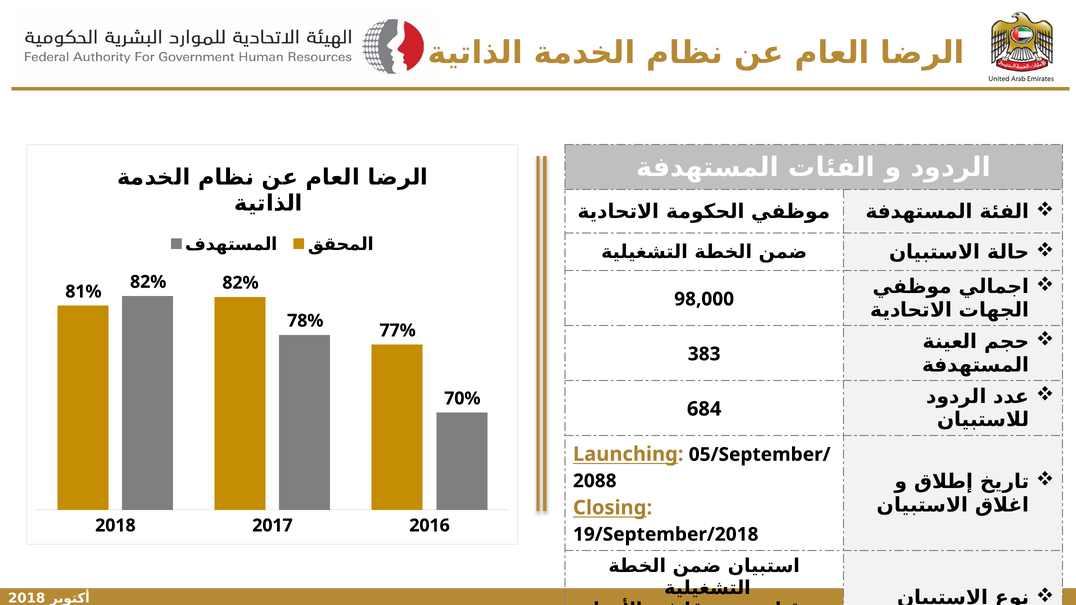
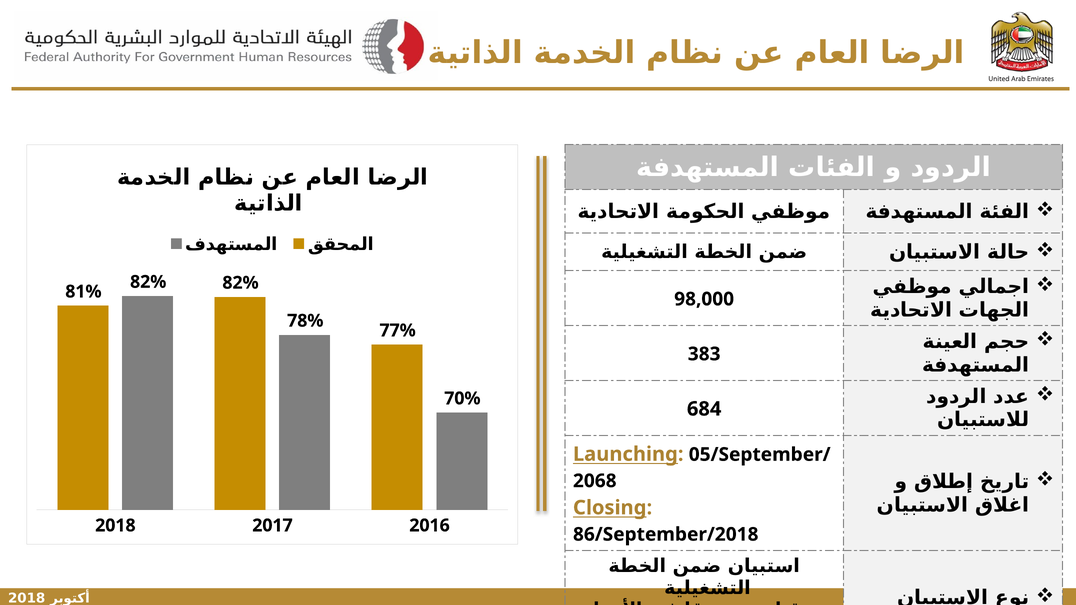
2088: 2088 -> 2068 (595, 481)
19/September/2018: 19/September/2018 -> 86/September/2018 (666, 535)
